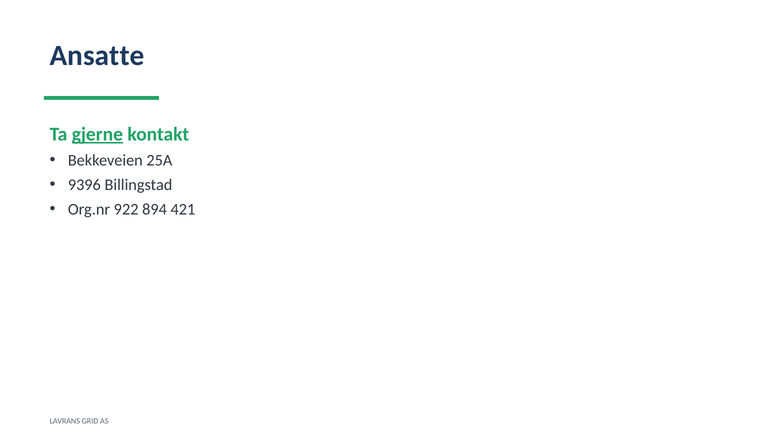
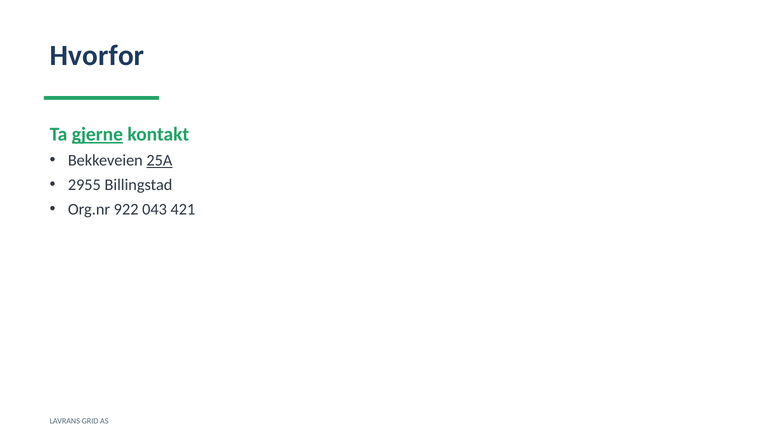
Ansatte: Ansatte -> Hvorfor (97, 56)
25A underline: none -> present (159, 160)
9396: 9396 -> 2955 (84, 185)
894: 894 -> 043 (155, 209)
